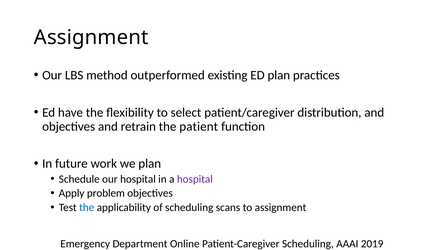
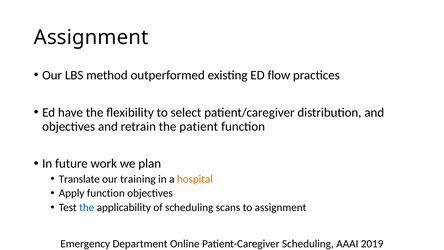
ED plan: plan -> flow (279, 75)
Schedule: Schedule -> Translate (79, 179)
our hospital: hospital -> training (138, 179)
hospital colour: purple -> orange (195, 179)
Apply problem: problem -> function (106, 193)
